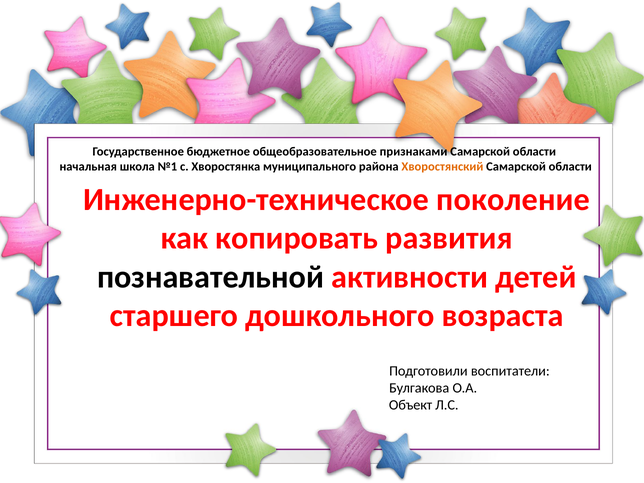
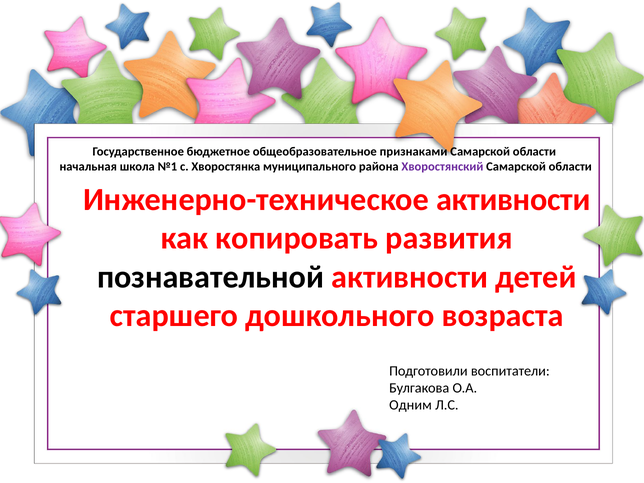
Хворостянский colour: orange -> purple (442, 167)
Инженерно-техническое поколение: поколение -> активности (513, 200)
Объект: Объект -> Одним (411, 405)
